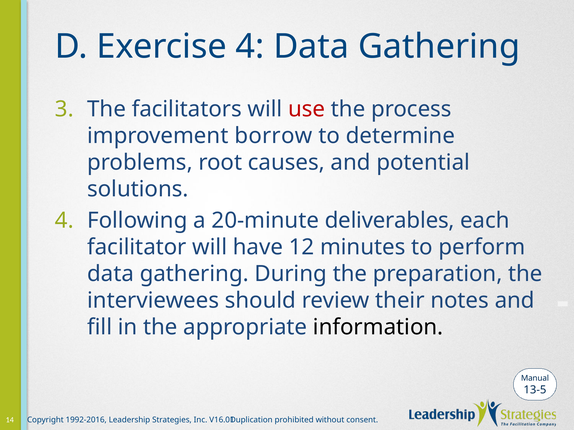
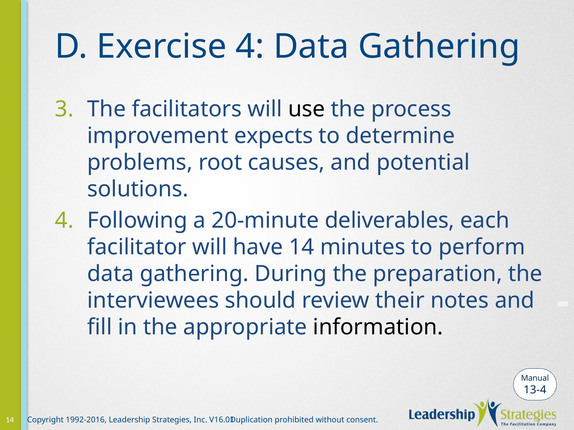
use colour: red -> black (307, 109)
borrow: borrow -> expects (274, 136)
have 12: 12 -> 14 (302, 247)
13-5: 13-5 -> 13-4 (535, 390)
